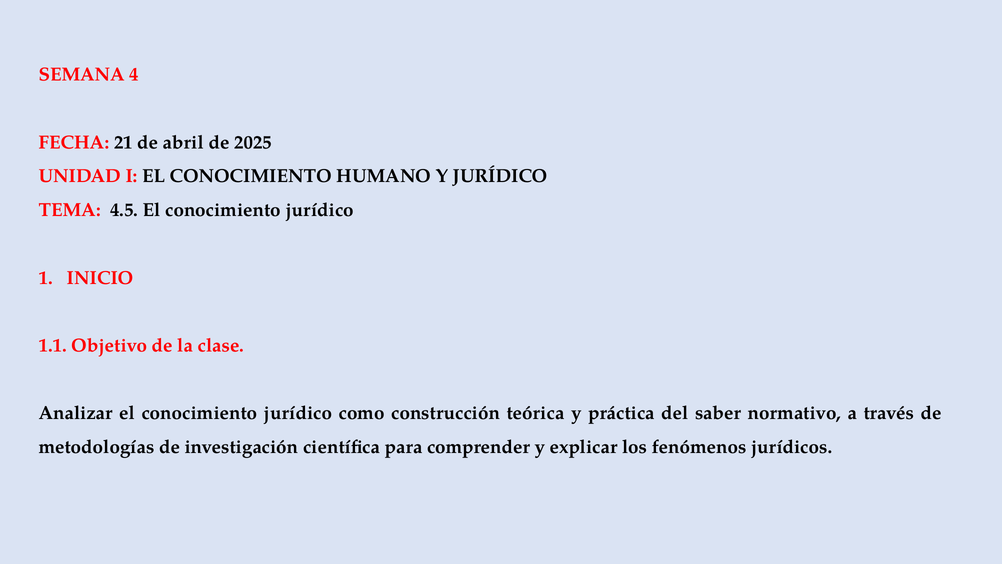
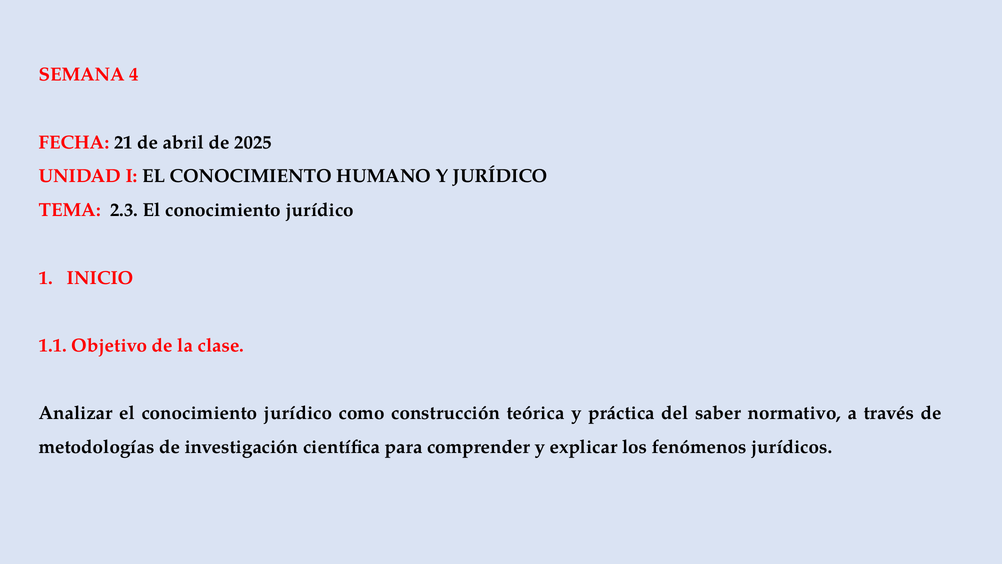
4.5: 4.5 -> 2.3 (124, 210)
